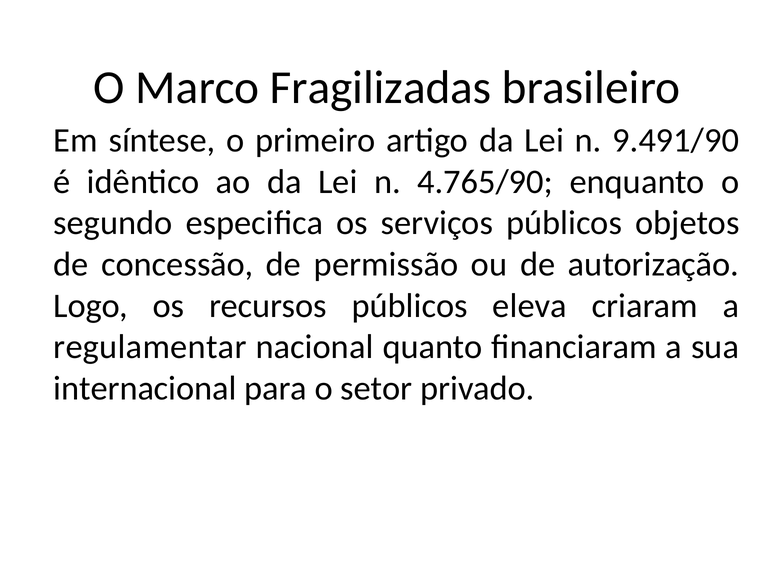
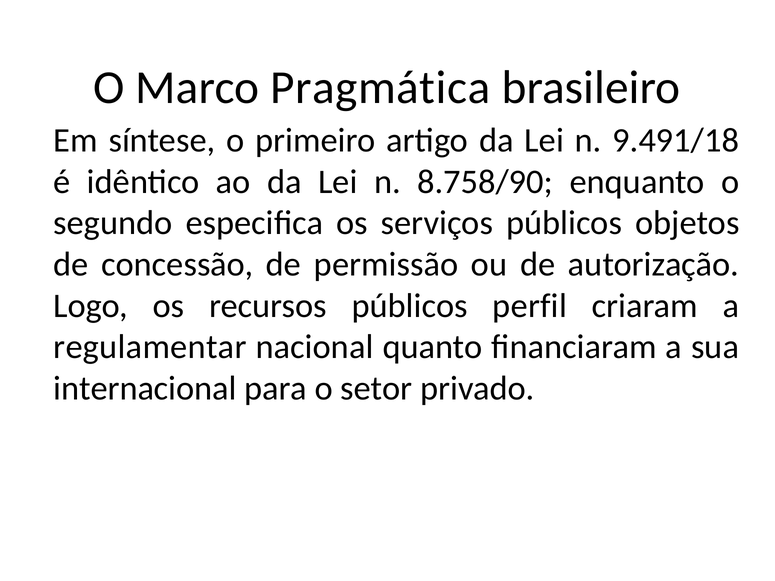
Fragilizadas: Fragilizadas -> Pragmática (380, 88)
9.491/90: 9.491/90 -> 9.491/18 (676, 141)
4.765/90: 4.765/90 -> 8.758/90 (485, 182)
eleva: eleva -> perfil (530, 306)
